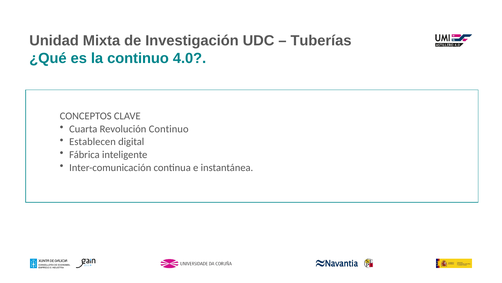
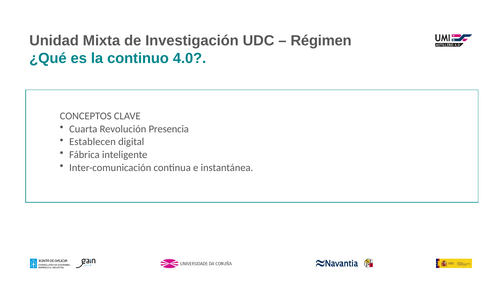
Tuberías: Tuberías -> Régimen (321, 41)
Revolución Continuo: Continuo -> Presencia (169, 129)
